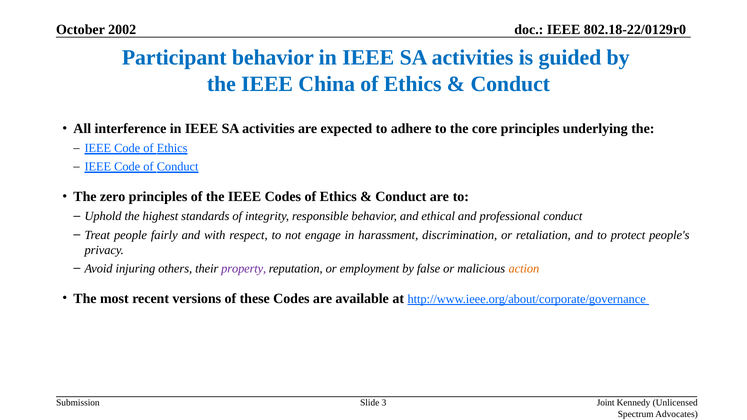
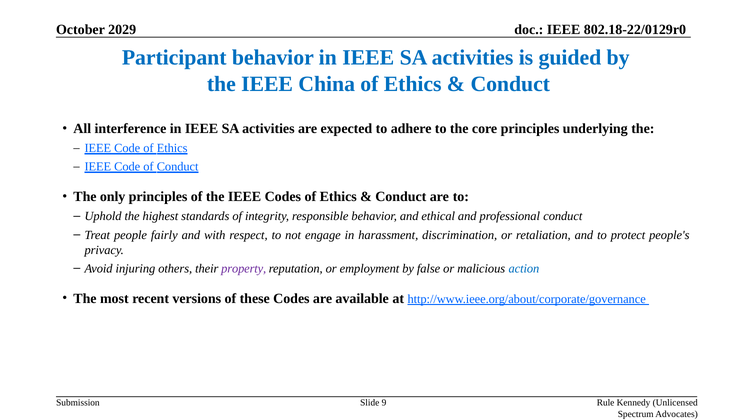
2002: 2002 -> 2029 (122, 30)
zero: zero -> only (113, 197)
action colour: orange -> blue (524, 269)
3: 3 -> 9 (384, 403)
Joint: Joint -> Rule (606, 403)
